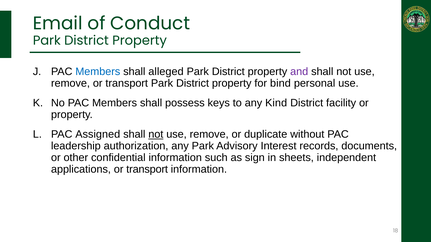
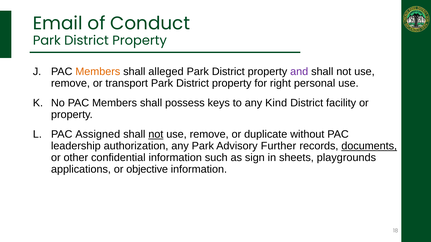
Members colour: blue -> orange (98, 72)
bind: bind -> right (280, 84)
Interest: Interest -> Further (279, 146)
documents underline: none -> present (369, 146)
independent: independent -> playgrounds (346, 158)
applications or transport: transport -> objective (147, 169)
